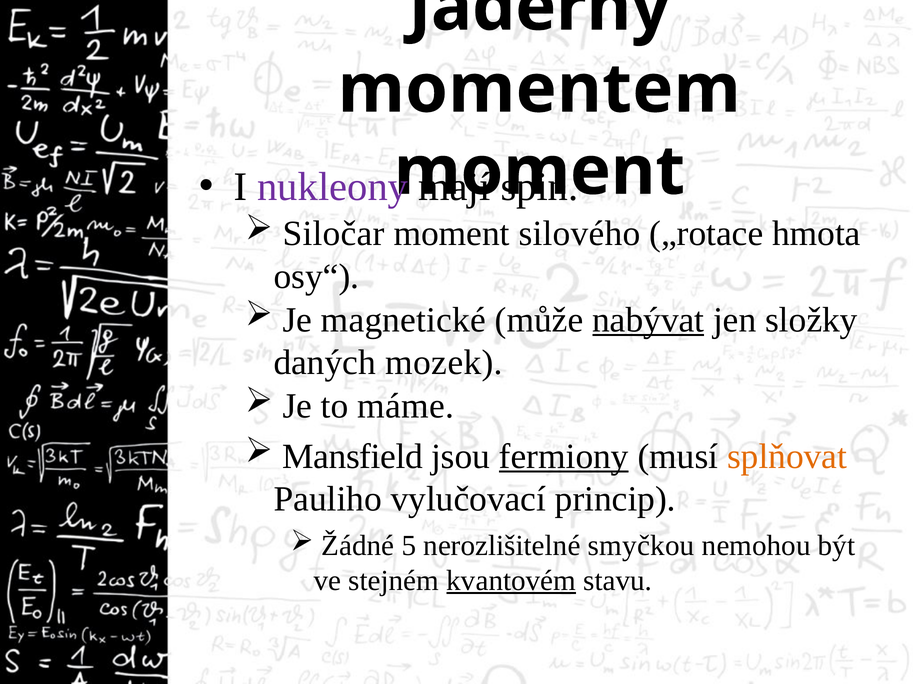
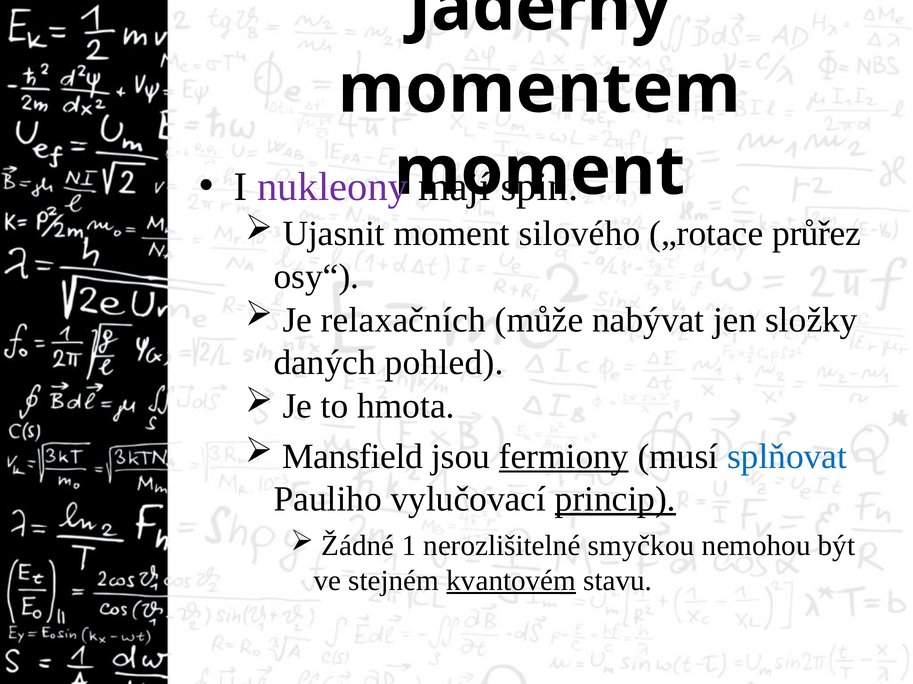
Siločar: Siločar -> Ujasnit (334, 234)
hmota: hmota -> průřez (817, 234)
magnetické: magnetické -> relaxačních (403, 320)
nabývat underline: present -> none (648, 320)
mozek: mozek -> pohled (444, 363)
máme: máme -> hmota (406, 407)
splňovat colour: orange -> blue (787, 457)
princip underline: none -> present (615, 499)
5: 5 -> 1 (409, 546)
